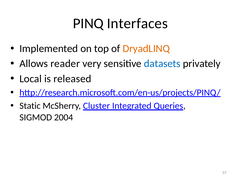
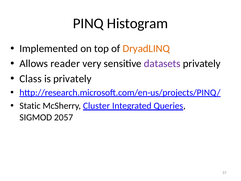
Interfaces: Interfaces -> Histogram (138, 23)
datasets colour: blue -> purple (162, 64)
Local: Local -> Class (31, 79)
is released: released -> privately (72, 79)
2004: 2004 -> 2057 (64, 117)
